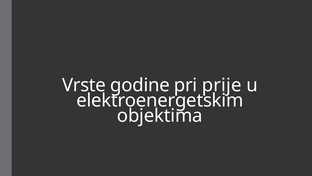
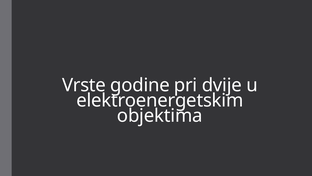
prije: prije -> dvije (222, 85)
